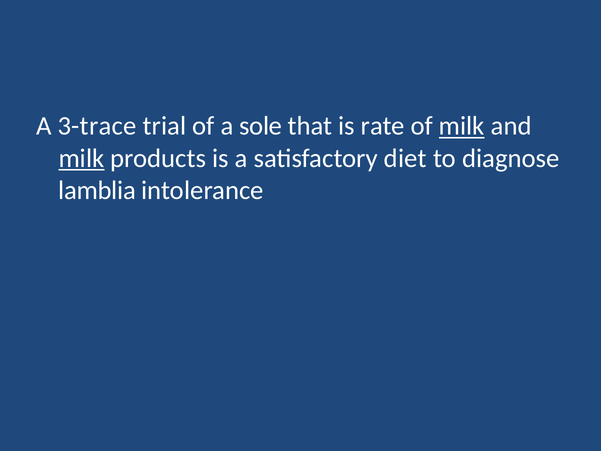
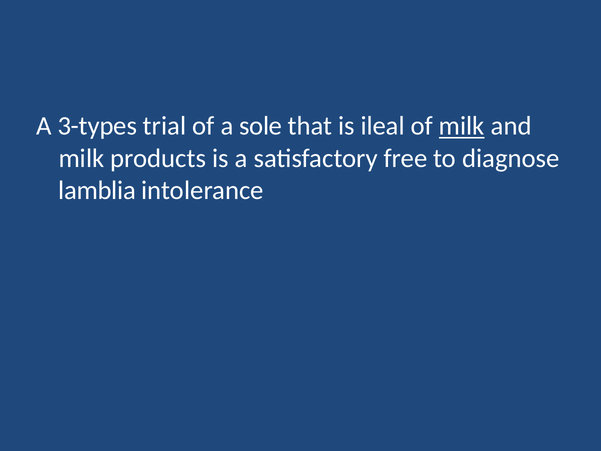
3-trace: 3-trace -> 3-types (97, 126)
rate: rate -> ileal (383, 126)
milk underline: present -> none (81, 158)
diet: diet -> free (406, 158)
